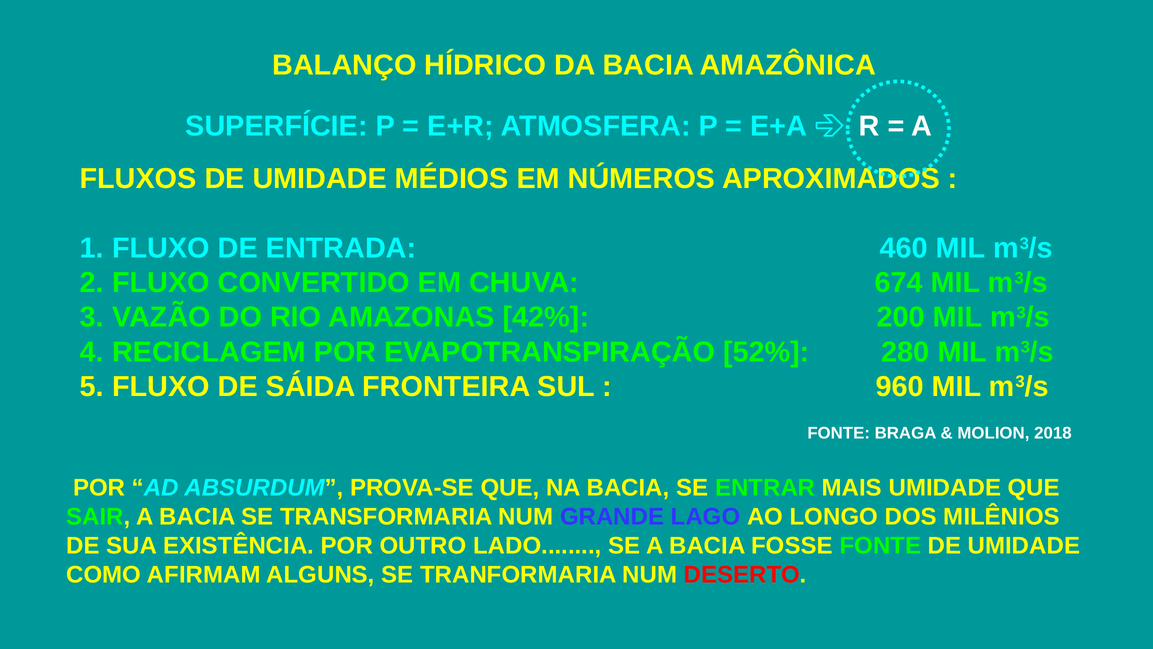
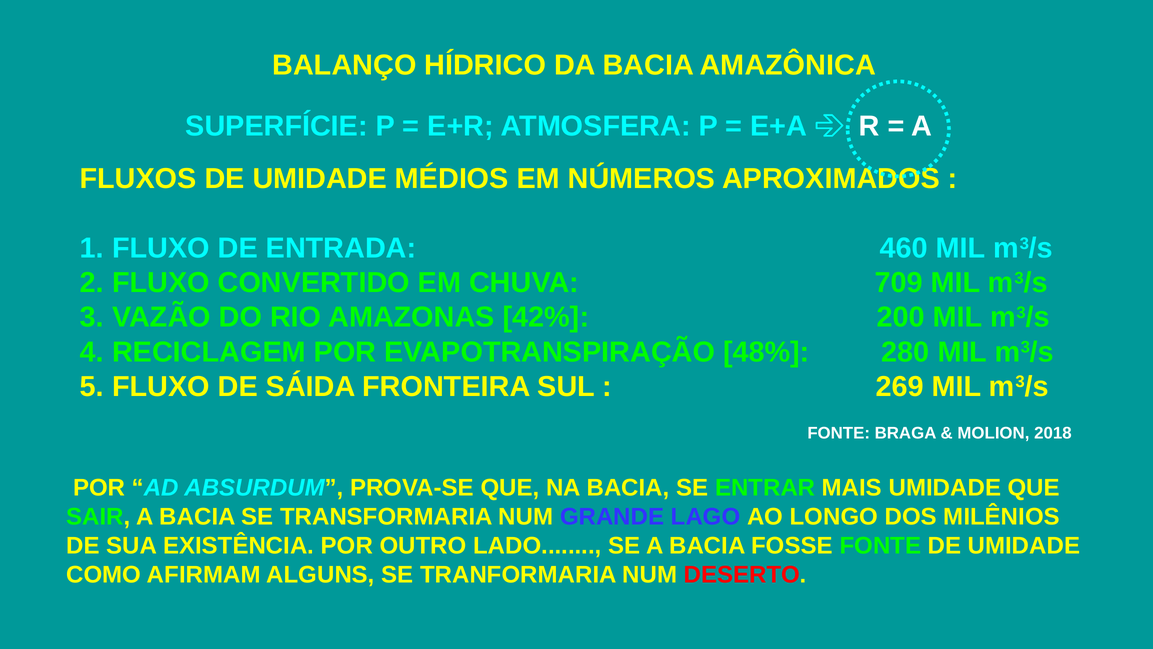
674: 674 -> 709 (899, 283)
52%: 52% -> 48% (766, 352)
960: 960 -> 269 (900, 386)
